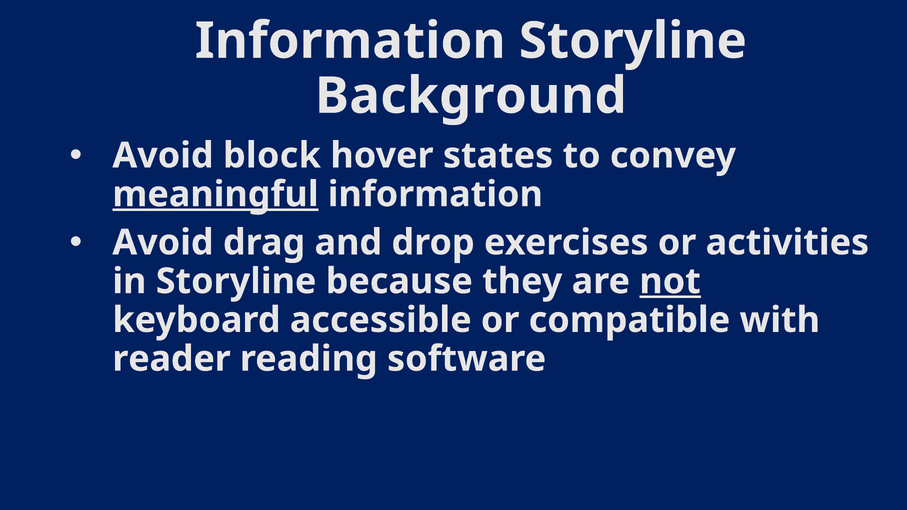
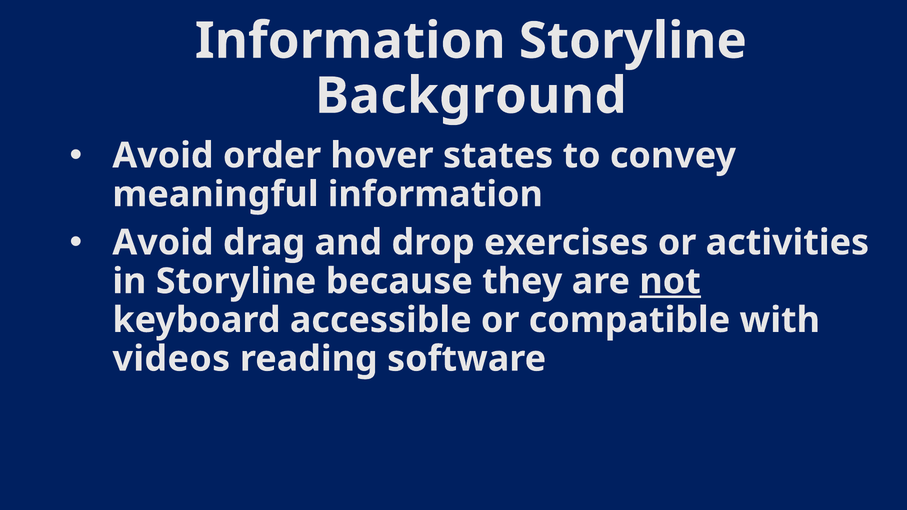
block: block -> order (272, 156)
meaningful underline: present -> none (215, 194)
reader: reader -> videos (171, 359)
